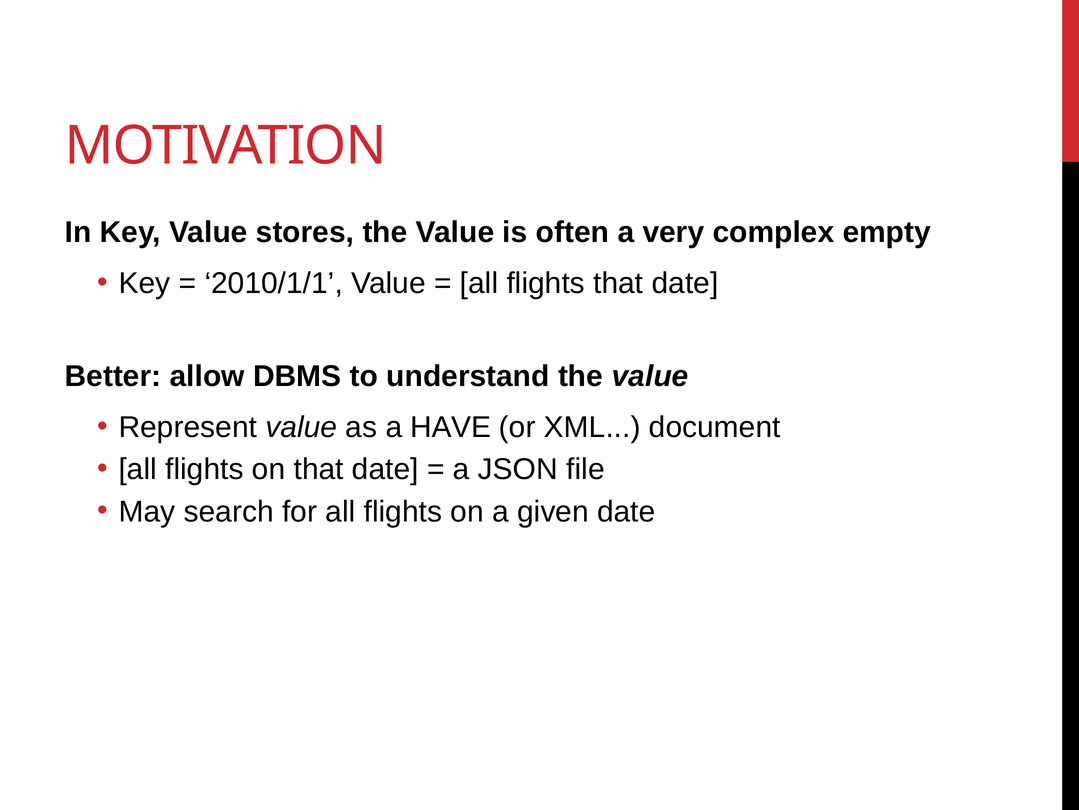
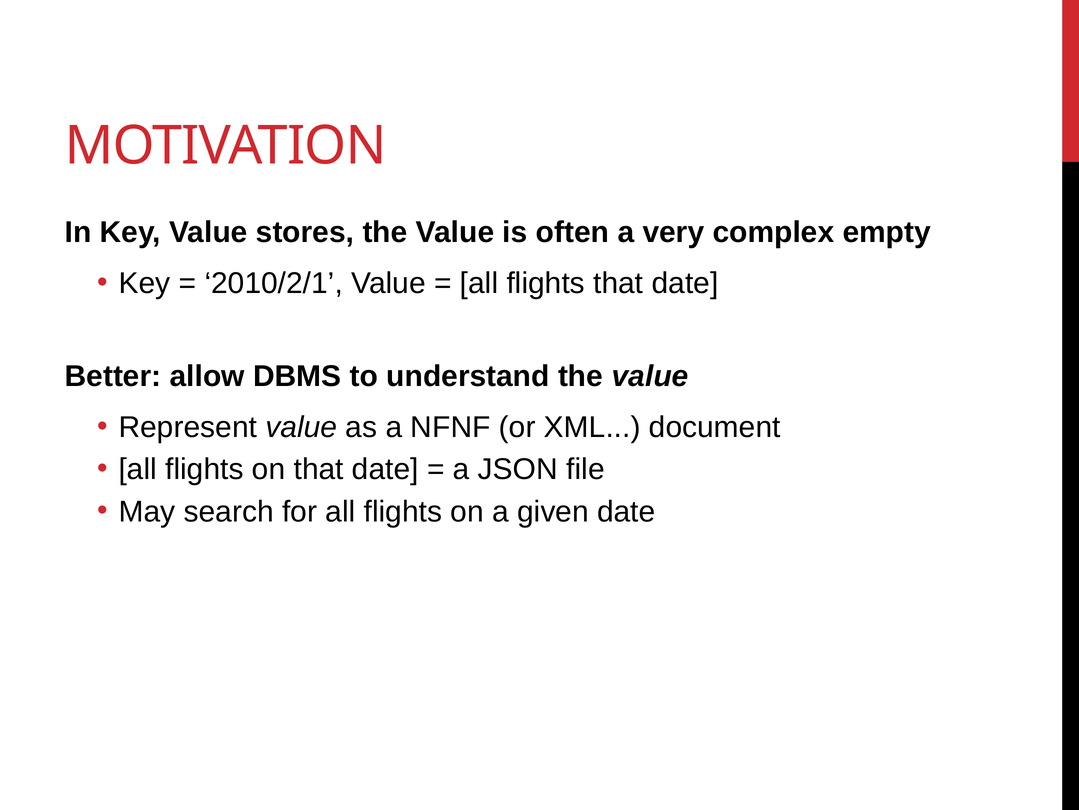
2010/1/1: 2010/1/1 -> 2010/2/1 (274, 283)
HAVE: HAVE -> NFNF (450, 427)
